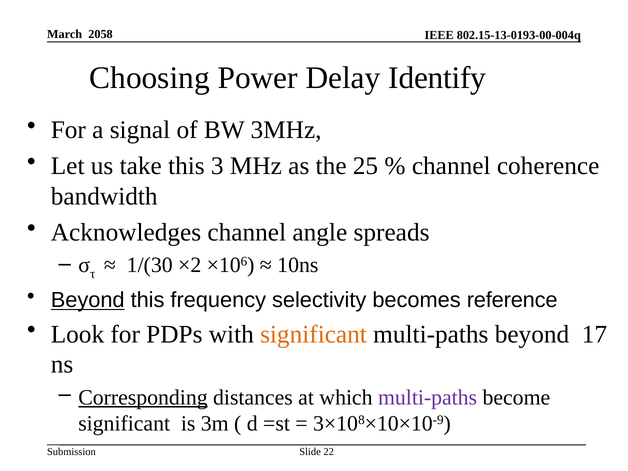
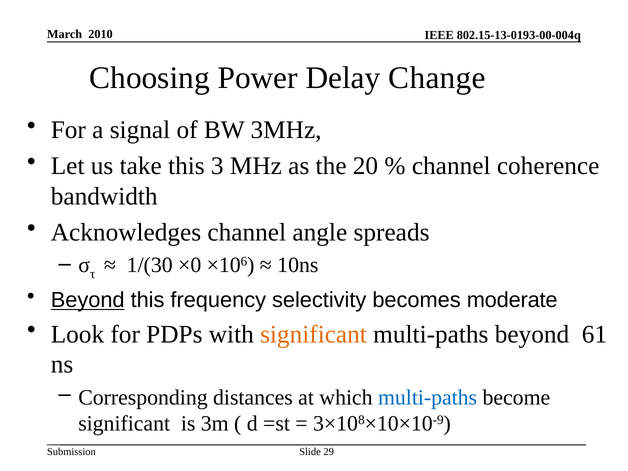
2058: 2058 -> 2010 (101, 34)
Identify: Identify -> Change (437, 78)
25: 25 -> 20 (365, 166)
×2: ×2 -> ×0 (190, 265)
reference: reference -> moderate (512, 300)
17: 17 -> 61 (594, 334)
Corresponding underline: present -> none (143, 397)
multi-paths colour: purple -> blue (428, 397)
22: 22 -> 29 (329, 452)
